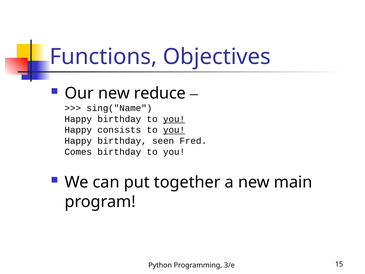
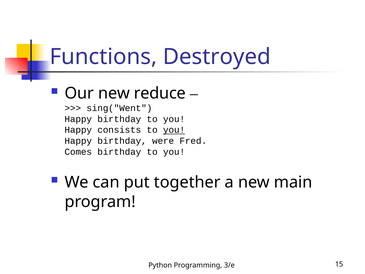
Objectives: Objectives -> Destroyed (217, 57)
sing("Name: sing("Name -> sing("Went (119, 108)
you underline: present -> none (174, 119)
seen: seen -> were (163, 141)
